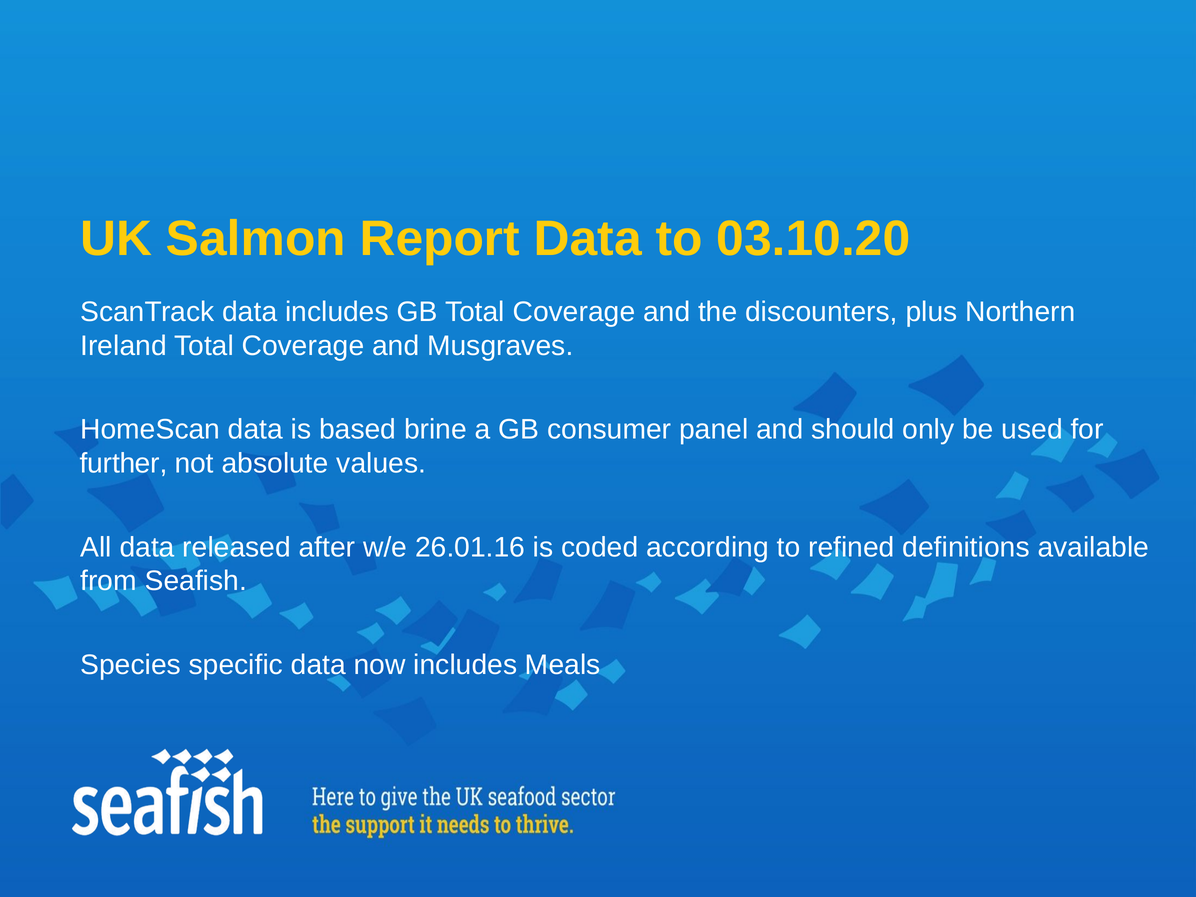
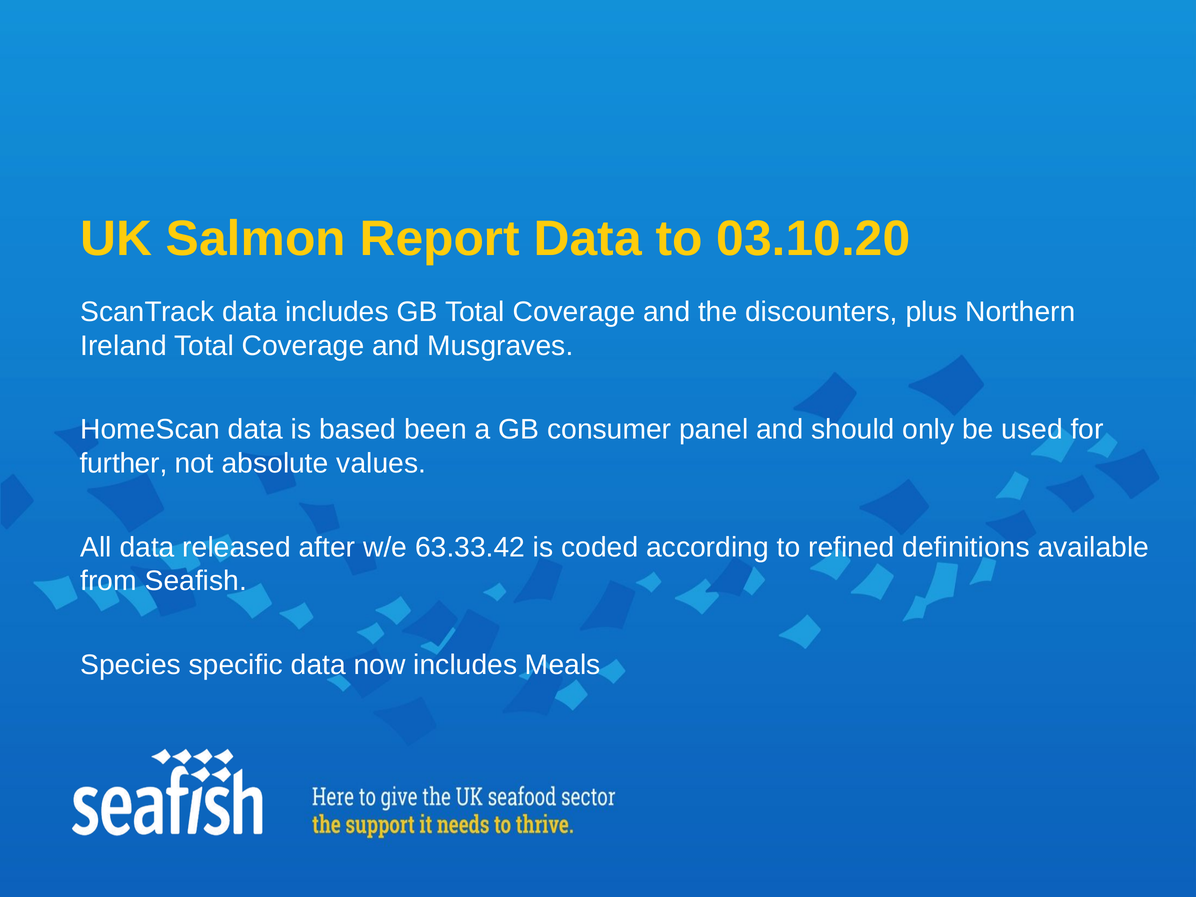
brine: brine -> been (436, 430)
26.01.16: 26.01.16 -> 63.33.42 (470, 547)
